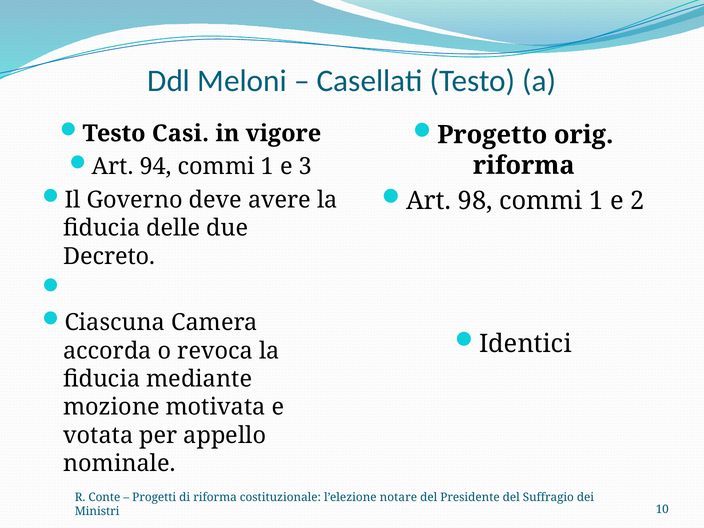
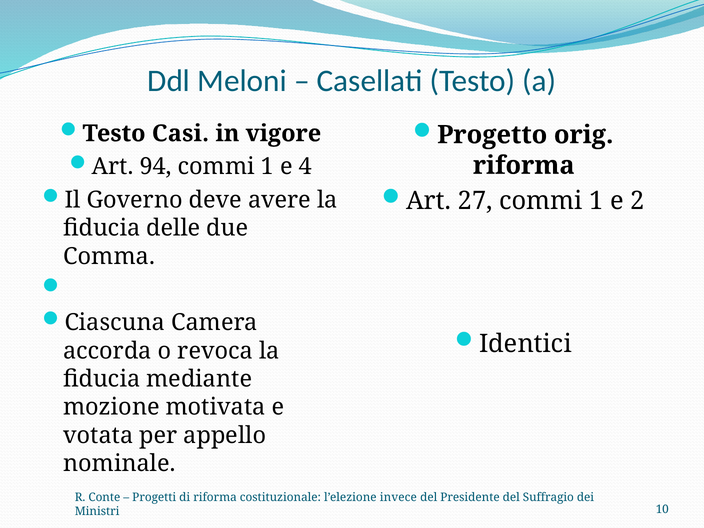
3: 3 -> 4 (305, 167)
98: 98 -> 27 (475, 201)
Decreto: Decreto -> Comma (109, 256)
notare: notare -> invece (398, 497)
